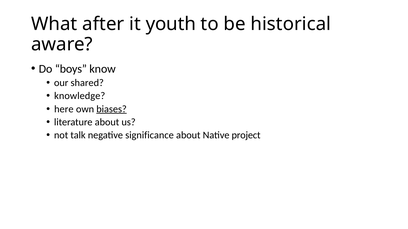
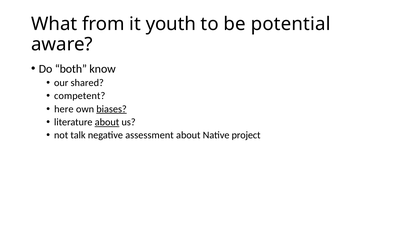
after: after -> from (103, 24)
historical: historical -> potential (291, 24)
boys: boys -> both (71, 69)
knowledge: knowledge -> competent (80, 96)
about underline: none -> present (107, 122)
significance: significance -> assessment (149, 136)
